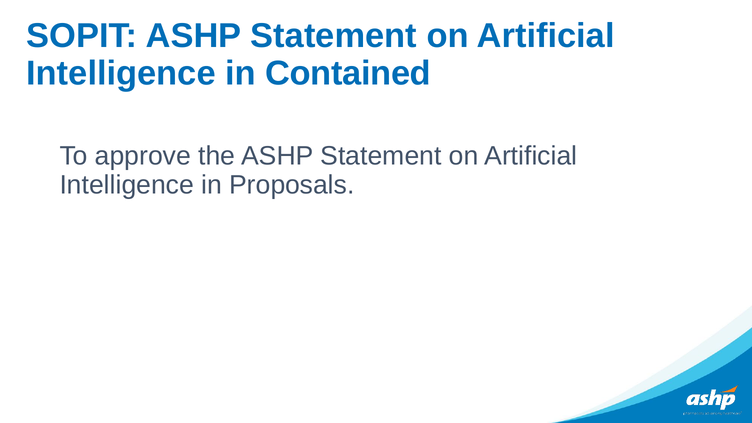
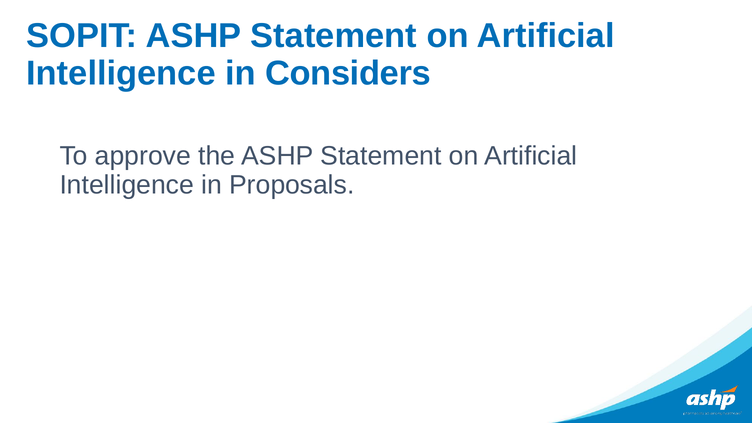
Contained: Contained -> Considers (348, 73)
